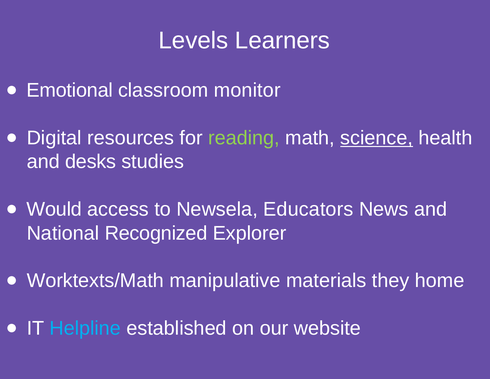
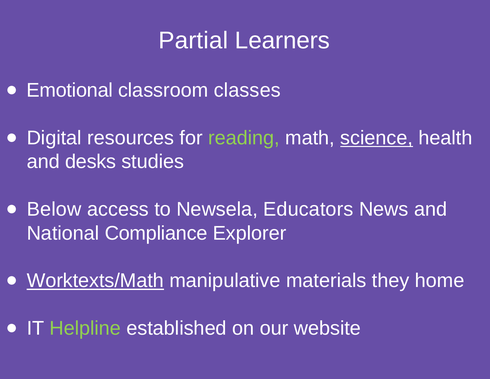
Levels: Levels -> Partial (193, 41)
monitor: monitor -> classes (247, 90)
Would: Would -> Below (54, 209)
Recognized: Recognized -> Compliance (156, 233)
Worktexts/Math underline: none -> present (95, 280)
Helpline colour: light blue -> light green (85, 328)
